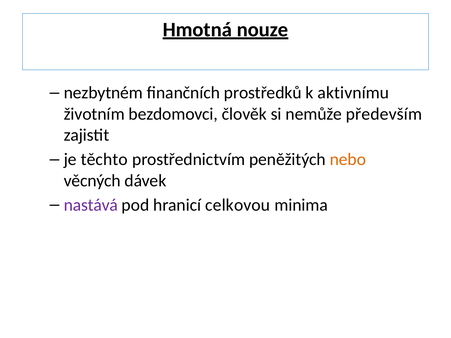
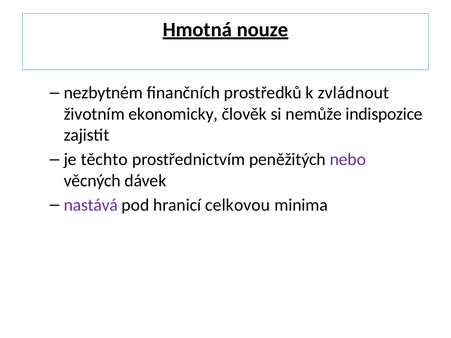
aktivnímu: aktivnímu -> zvládnout (353, 93)
bezdomovci: bezdomovci -> ekonomicky (173, 114)
především: především -> indispozice (384, 114)
nebo colour: orange -> purple (348, 160)
